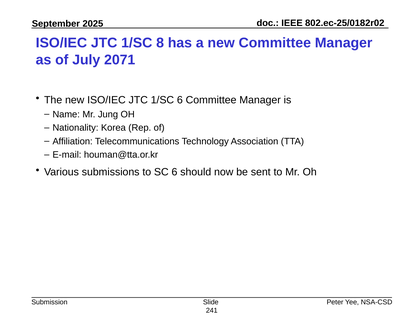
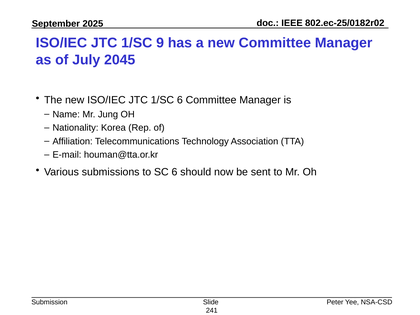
8: 8 -> 9 (160, 43)
2071: 2071 -> 2045 (120, 60)
